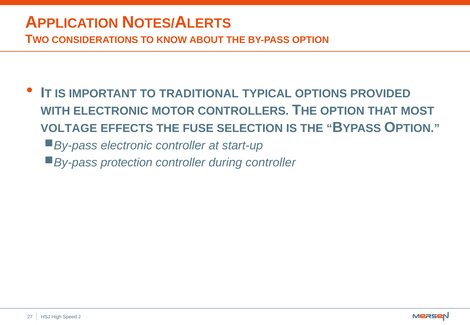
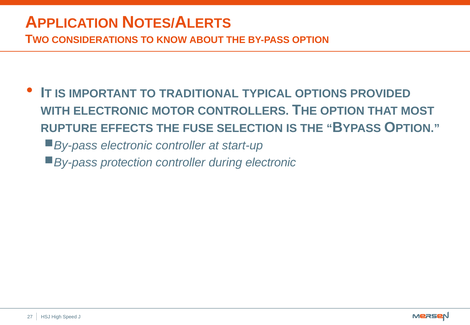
VOLTAGE: VOLTAGE -> RUPTURE (69, 129)
during controller: controller -> electronic (271, 163)
